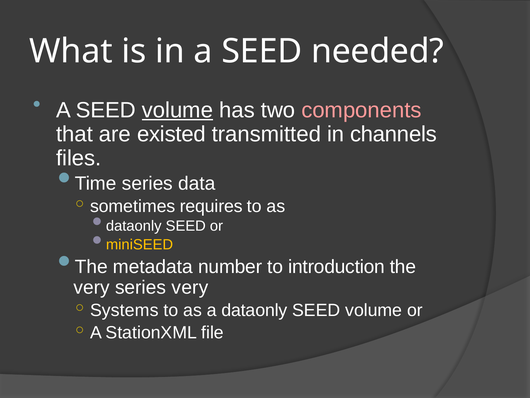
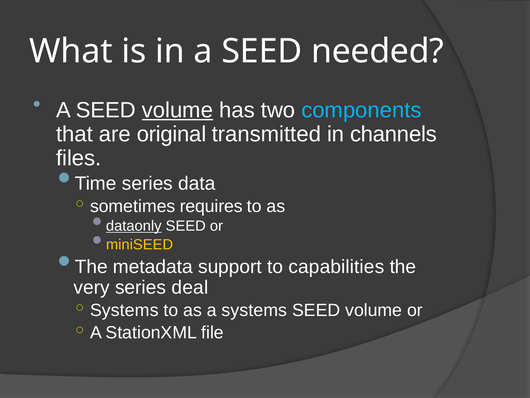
components colour: pink -> light blue (361, 110)
existed: existed -> original (171, 134)
dataonly underline: none -> present (134, 226)
number: number -> support (230, 267)
introduction: introduction -> capabilities (336, 267)
series very: very -> deal (190, 287)
a dataonly: dataonly -> systems (254, 310)
